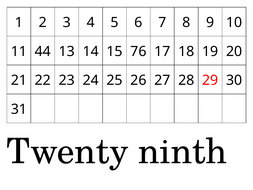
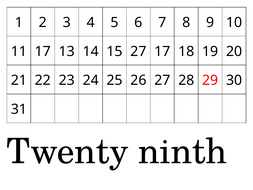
11 44: 44 -> 17 (43, 51)
15 76: 76 -> 27 (138, 51)
